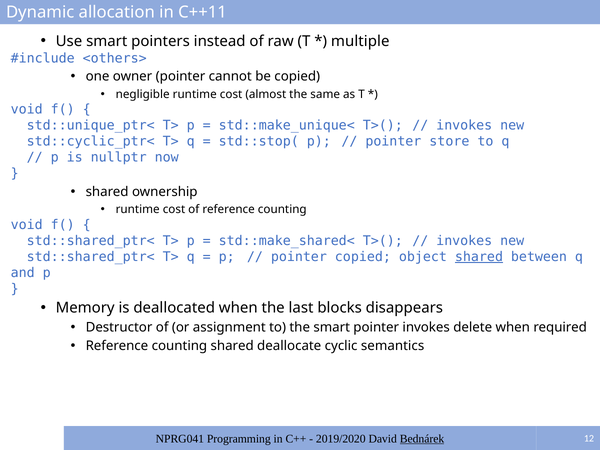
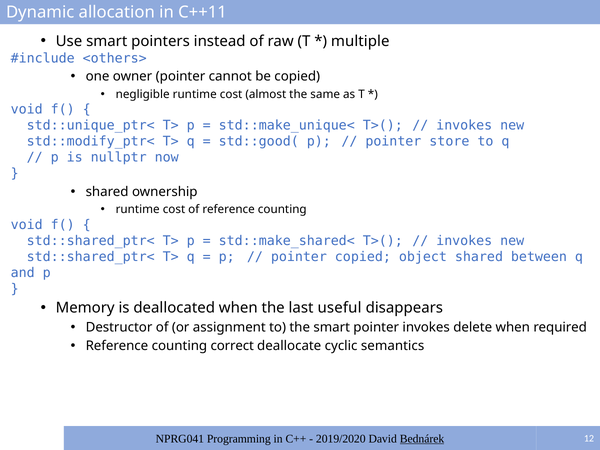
std::cyclic_ptr<: std::cyclic_ptr< -> std::modify_ptr< (91, 142)
std::stop(: std::stop( -> std::good( (259, 142)
shared underline: present -> none (479, 257)
blocks: blocks -> useful (340, 308)
counting shared: shared -> correct (232, 346)
